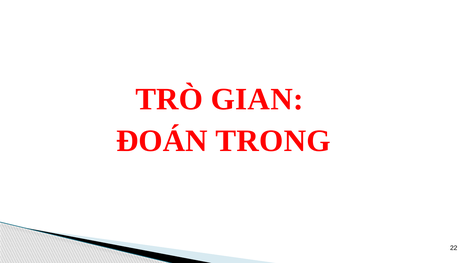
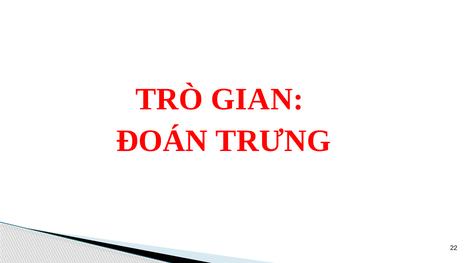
TRONG: TRONG -> TRƯNG (273, 141)
